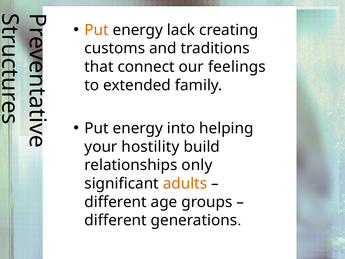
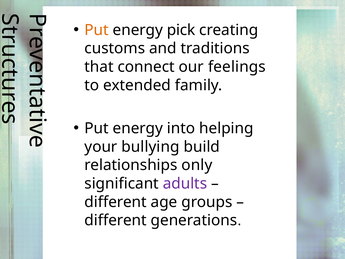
lack: lack -> pick (181, 30)
hostility: hostility -> bullying (150, 147)
adults colour: orange -> purple (185, 183)
